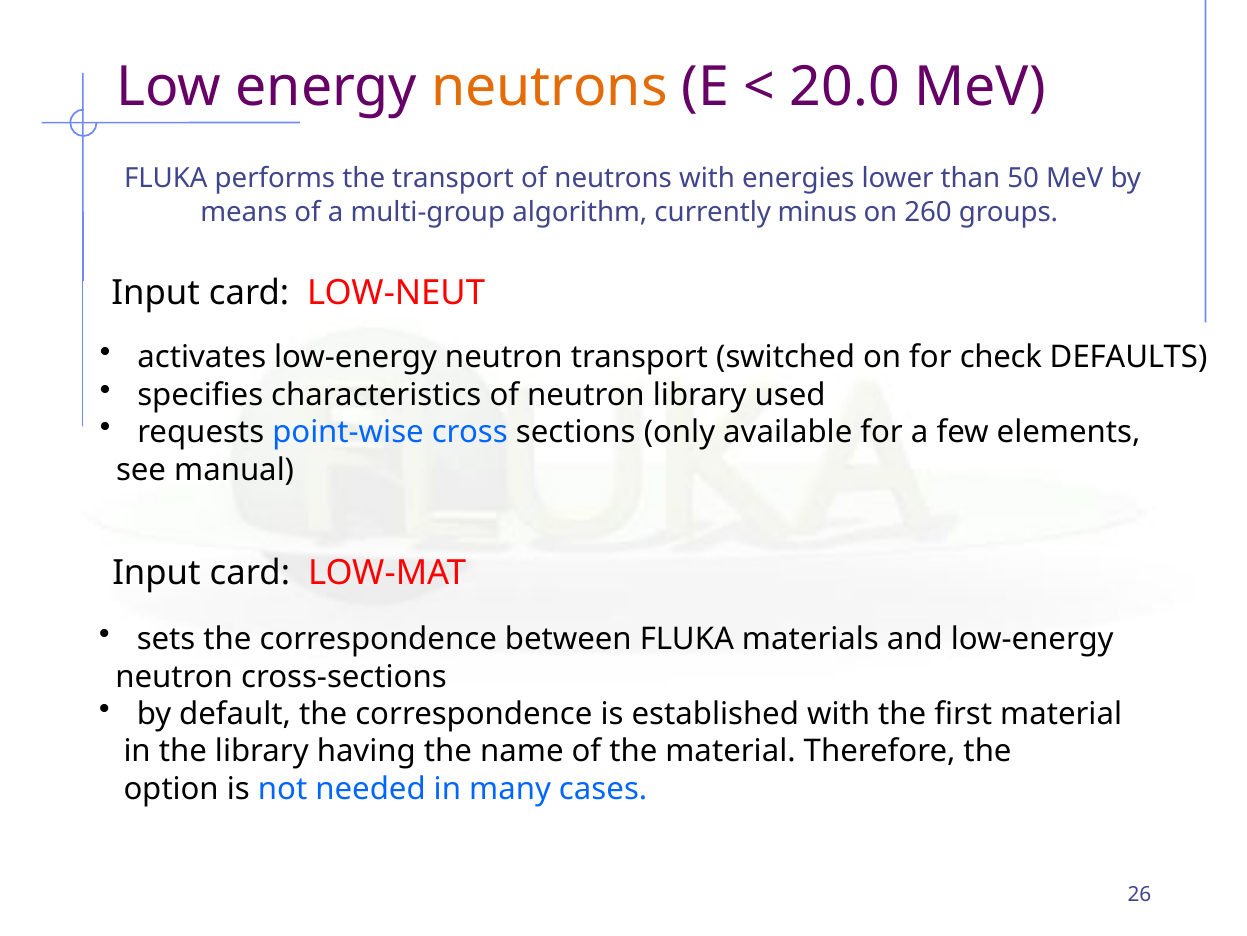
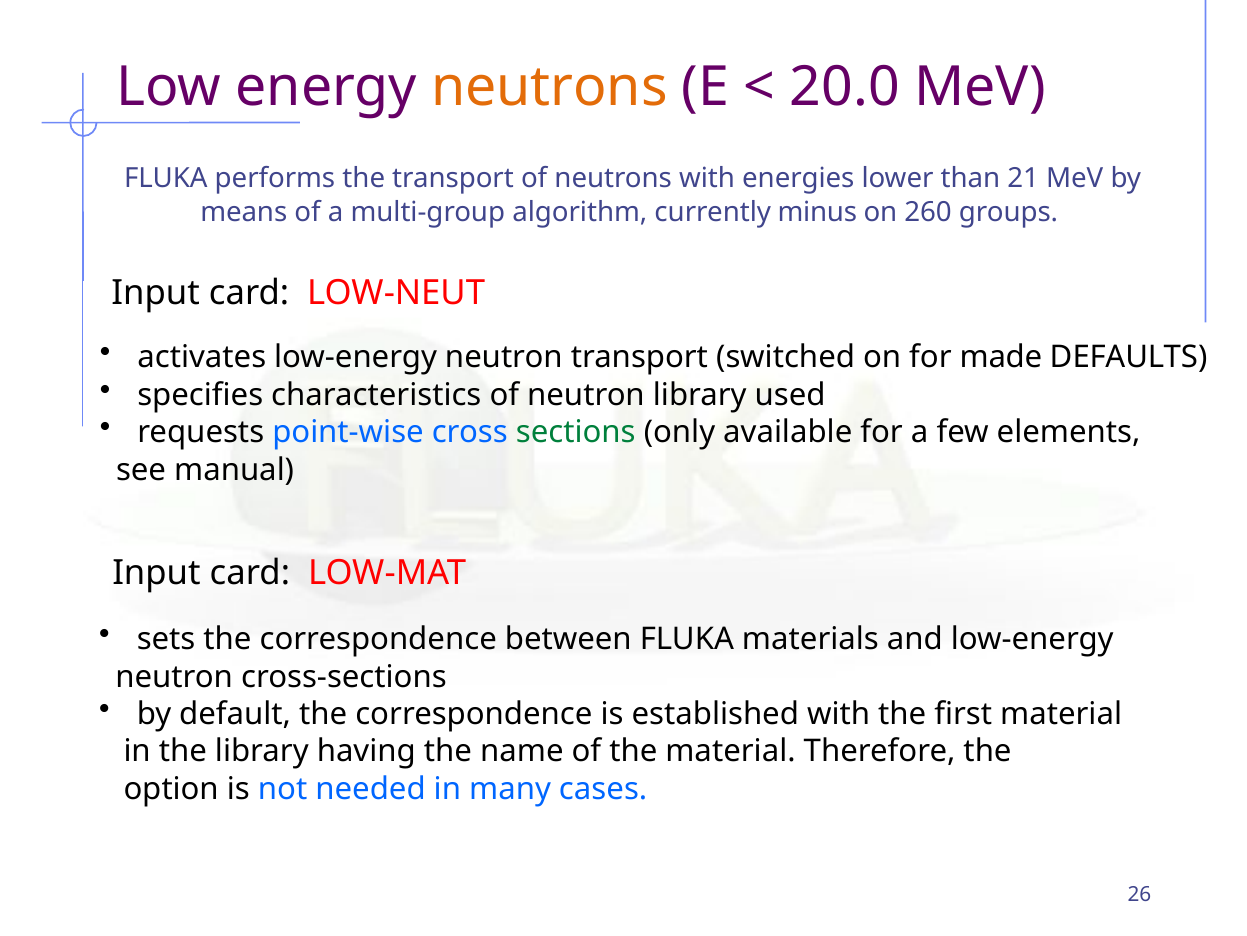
50: 50 -> 21 (1023, 179)
check: check -> made (1001, 357)
sections colour: black -> green (576, 432)
